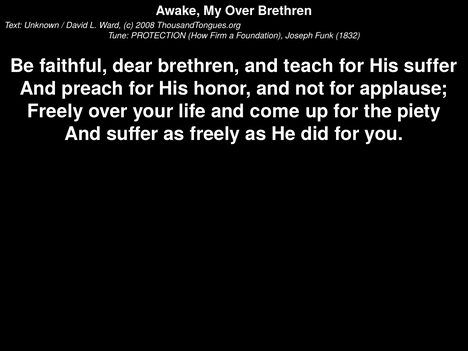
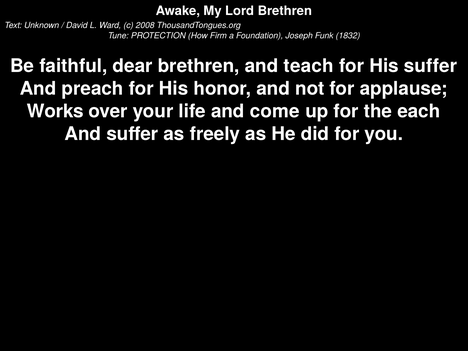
My Over: Over -> Lord (240, 11)
Freely: Freely -> Works (55, 111)
piety: piety -> each (419, 111)
